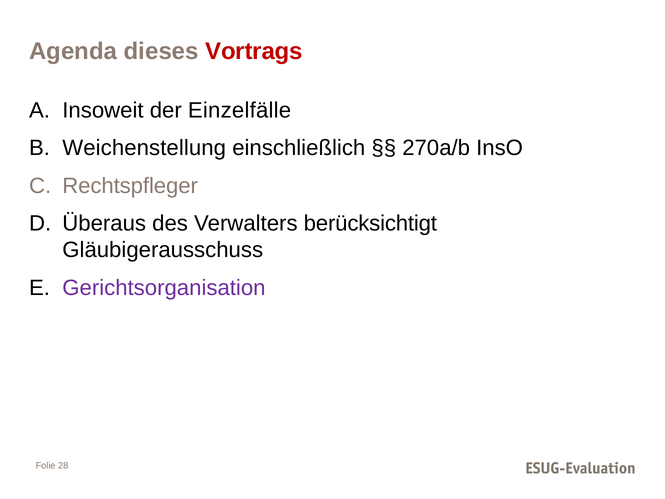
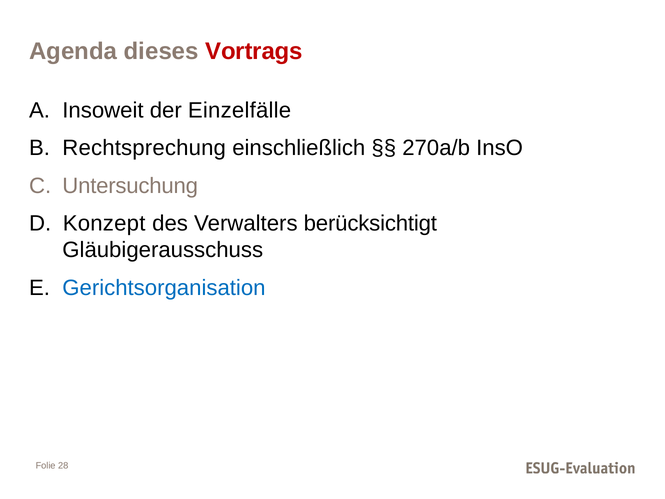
Weichenstellung: Weichenstellung -> Rechtsprechung (144, 148)
Rechtspfleger: Rechtspfleger -> Untersuchung (130, 186)
Überaus: Überaus -> Konzept (104, 223)
Gerichtsorganisation colour: purple -> blue (164, 288)
